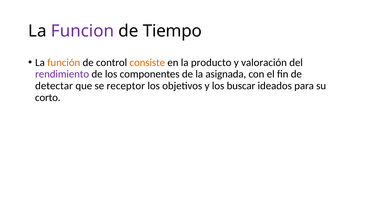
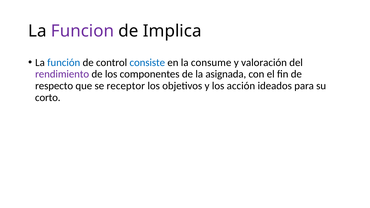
Tiempo: Tiempo -> Implica (172, 31)
función colour: orange -> blue (64, 63)
consiste colour: orange -> blue (147, 63)
producto: producto -> consume (211, 63)
detectar: detectar -> respecto (54, 86)
buscar: buscar -> acción (241, 86)
